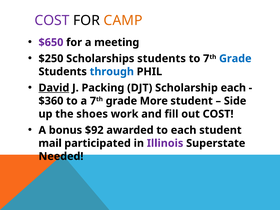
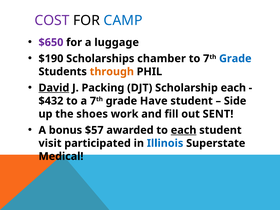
CAMP colour: orange -> blue (123, 21)
meeting: meeting -> luggage (117, 42)
$250: $250 -> $190 (51, 59)
Scholarships students: students -> chamber (162, 59)
through colour: blue -> orange (112, 72)
$360: $360 -> $432 (51, 101)
More: More -> Have (154, 101)
out COST: COST -> SENT (218, 114)
$92: $92 -> $57 (94, 130)
each underline: none -> present (184, 130)
mail: mail -> visit (50, 143)
Illinois colour: purple -> blue (165, 143)
Needed: Needed -> Medical (61, 156)
